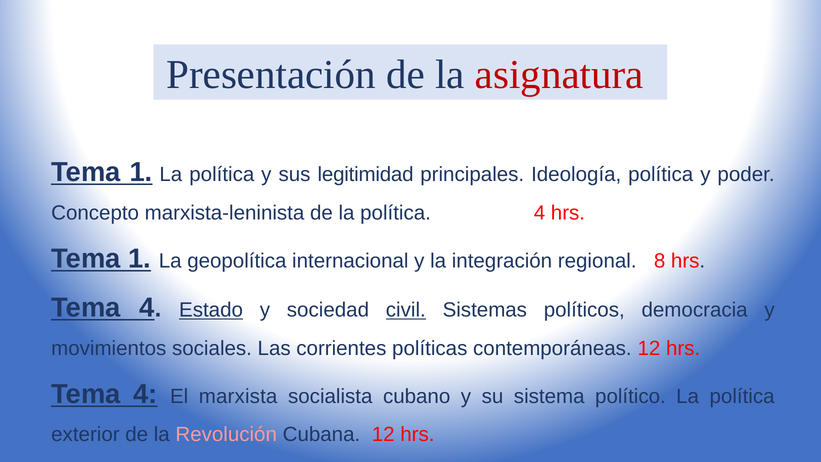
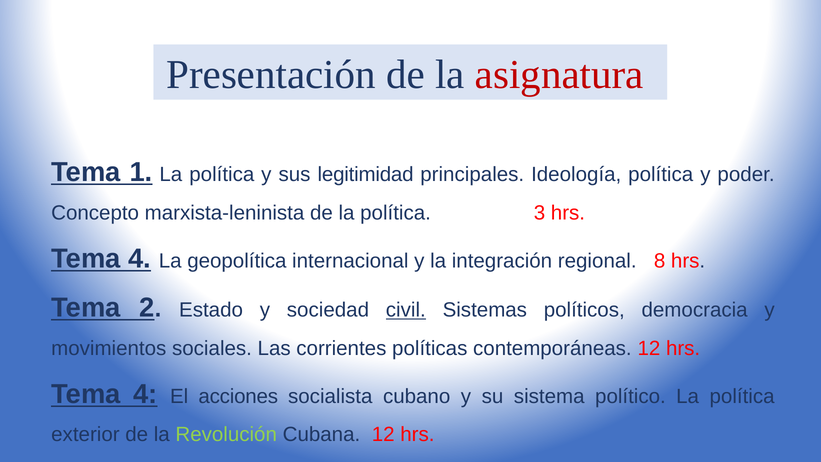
política 4: 4 -> 3 (539, 213)
1: 1 -> 4 (140, 258)
4: 4 -> 2 (147, 308)
Estado underline: present -> none (211, 310)
marxista: marxista -> acciones (238, 396)
Revolución colour: pink -> light green (226, 434)
